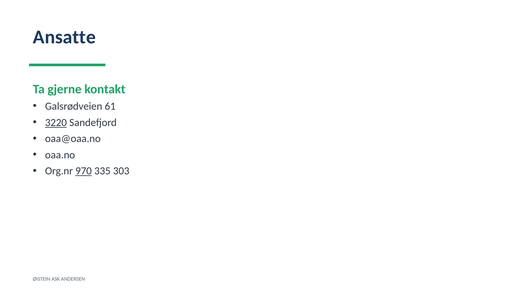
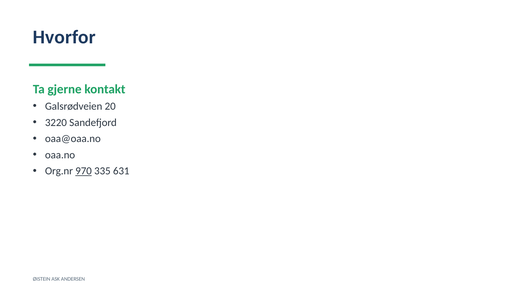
Ansatte: Ansatte -> Hvorfor (64, 37)
61: 61 -> 20 (110, 106)
3220 underline: present -> none (56, 122)
303: 303 -> 631 (121, 171)
